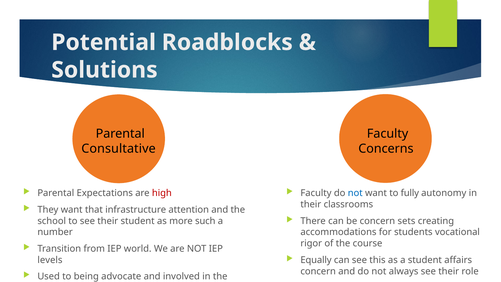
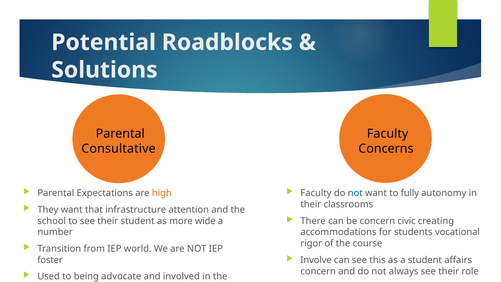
high colour: red -> orange (162, 193)
sets: sets -> civic (407, 221)
such: such -> wide (205, 221)
Equally: Equally -> Involve (316, 260)
levels: levels -> foster (50, 260)
